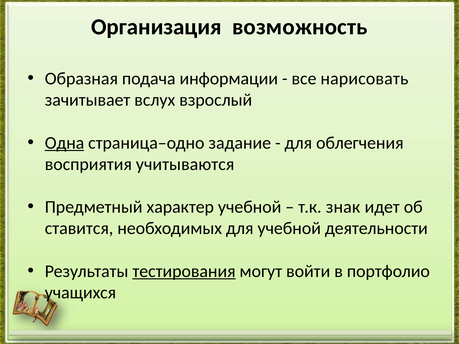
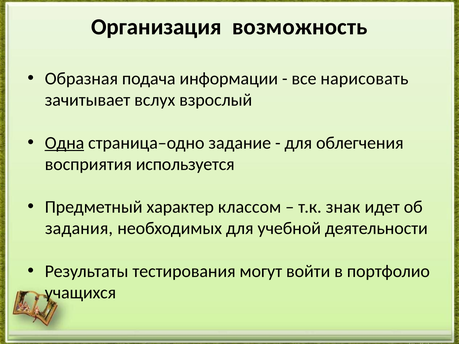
учитываются: учитываются -> используется (185, 164)
характер учебной: учебной -> классом (250, 207)
ставится: ставится -> задания (79, 229)
тестирования underline: present -> none (184, 271)
